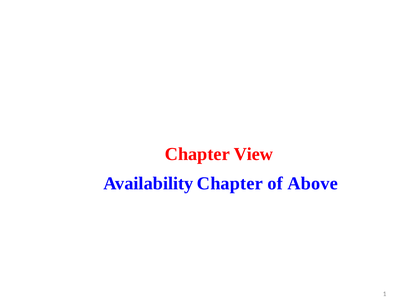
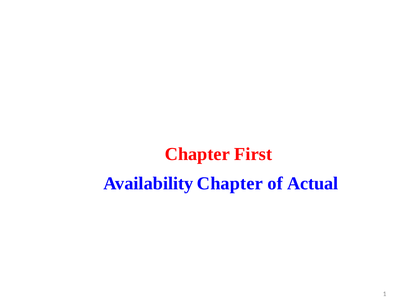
View: View -> First (253, 154)
Above: Above -> Actual (313, 184)
